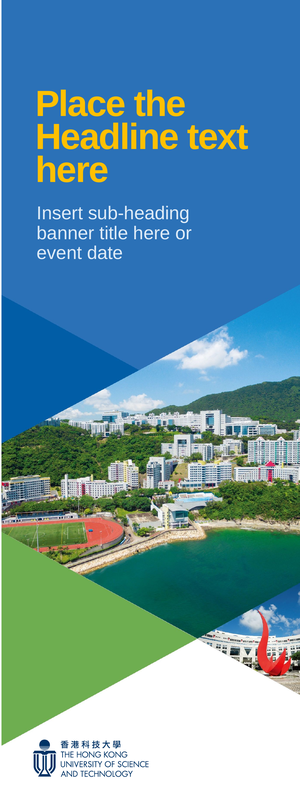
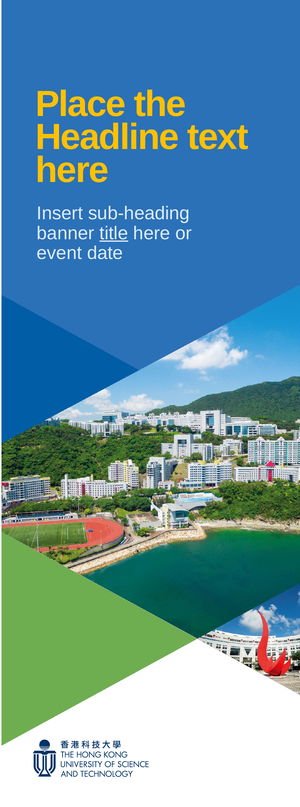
title underline: none -> present (114, 233)
